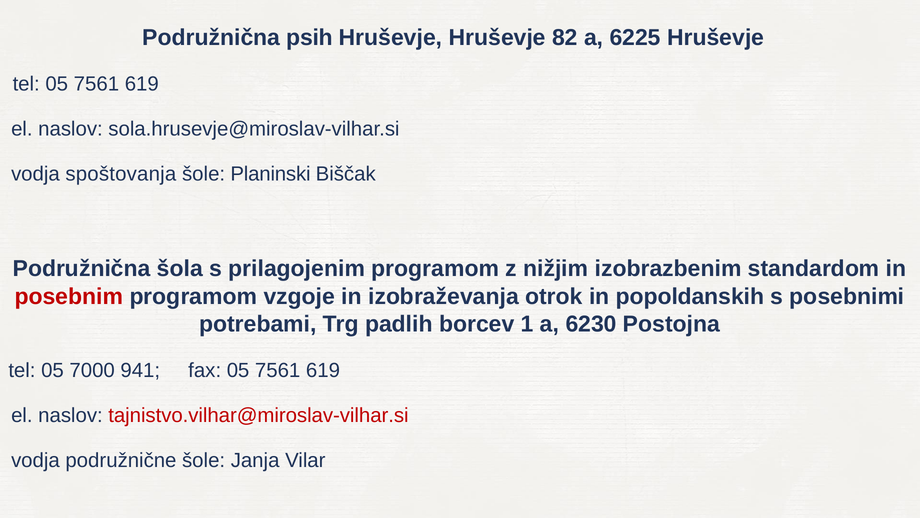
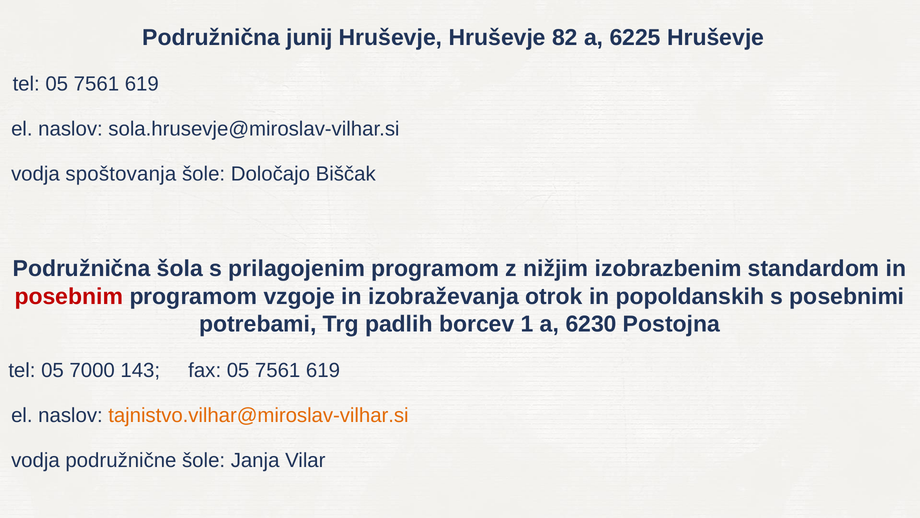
psih: psih -> junij (310, 38)
Planinski: Planinski -> Določajo (270, 174)
941: 941 -> 143 (140, 370)
tajnistvo.vilhar@miroslav-vilhar.si colour: red -> orange (258, 415)
